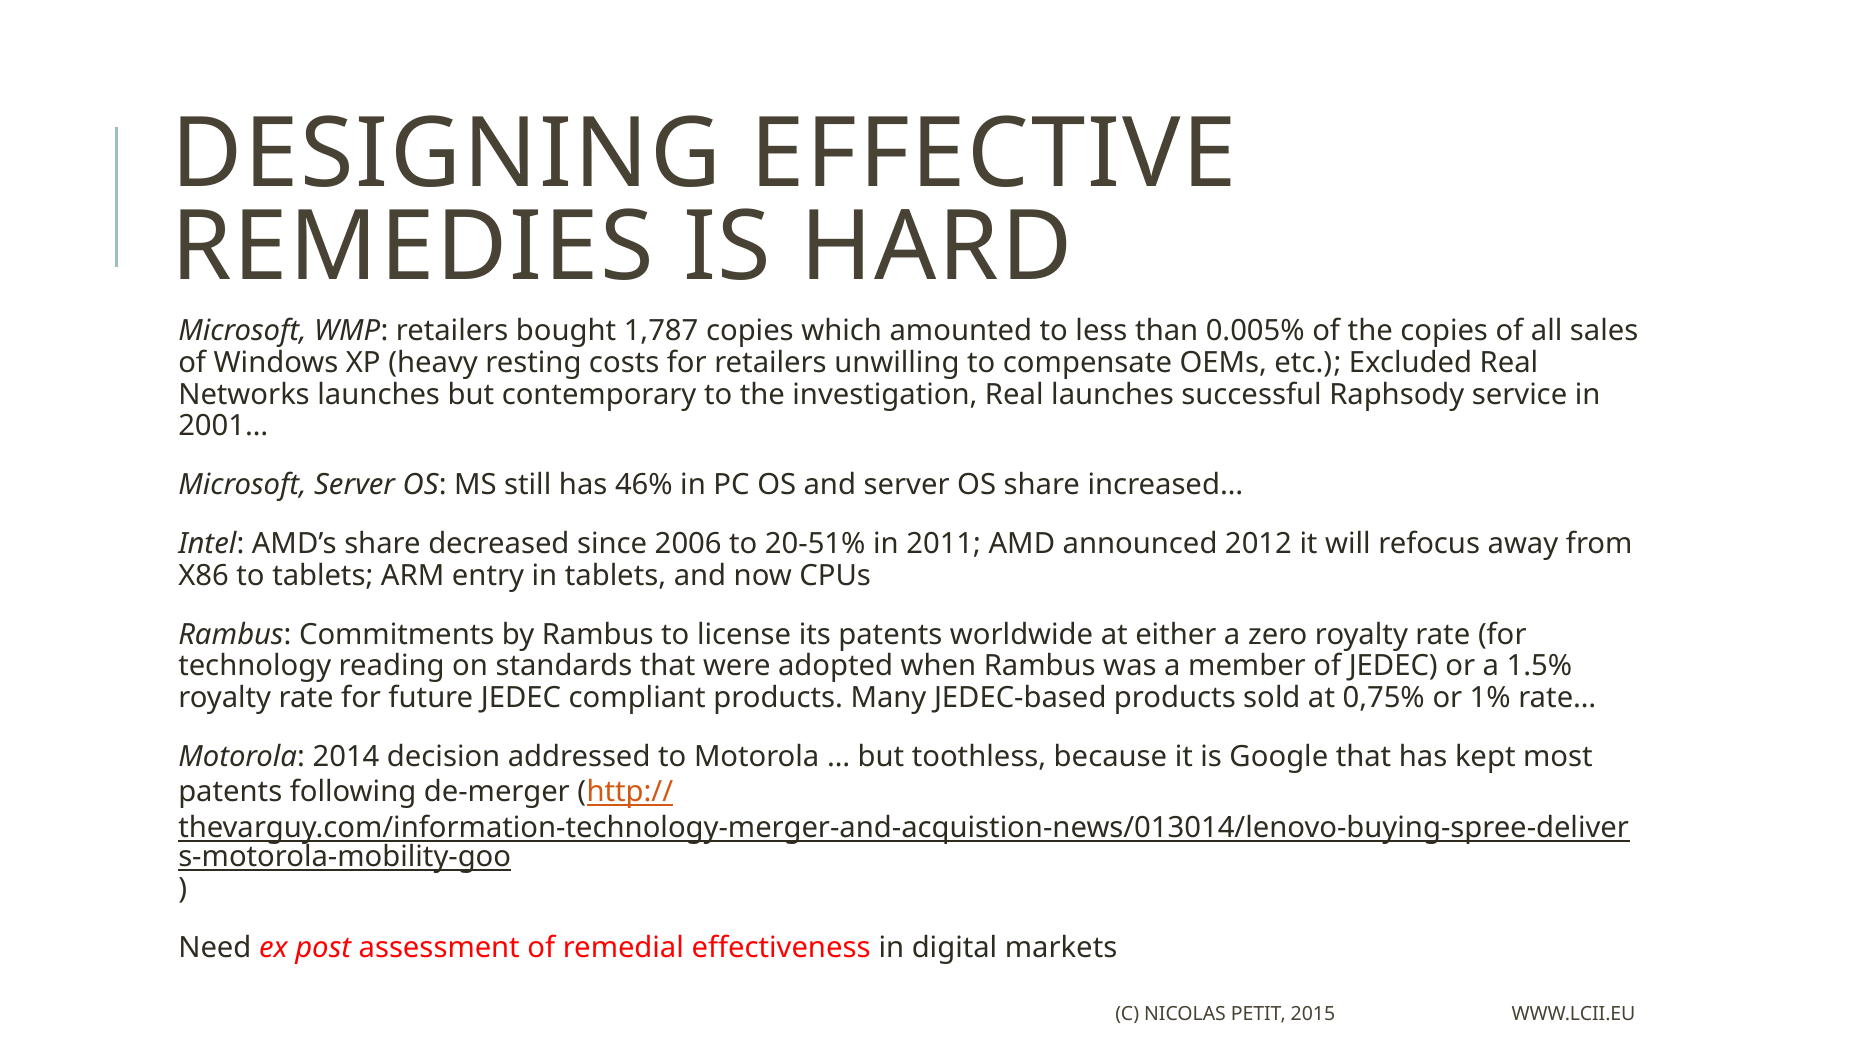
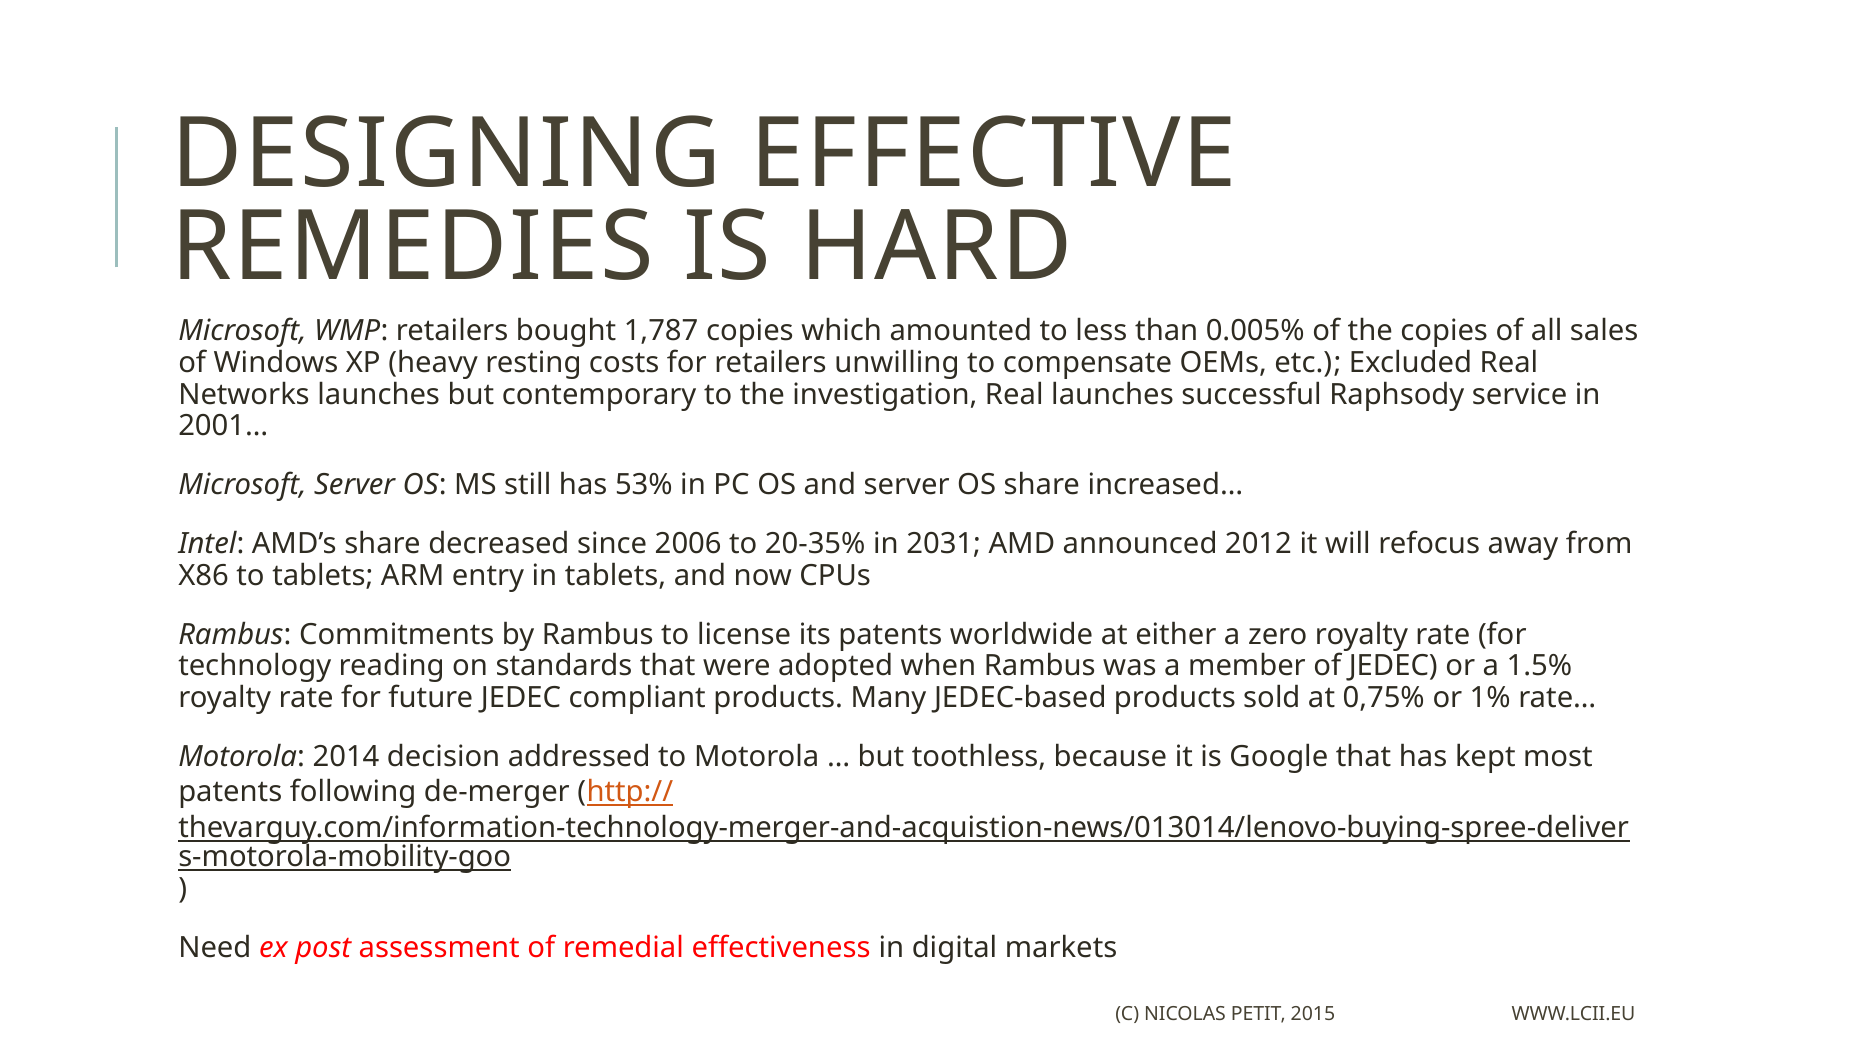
46%: 46% -> 53% (644, 485)
20-51%: 20-51% -> 20-35% (815, 544)
2011: 2011 -> 2031 (944, 544)
